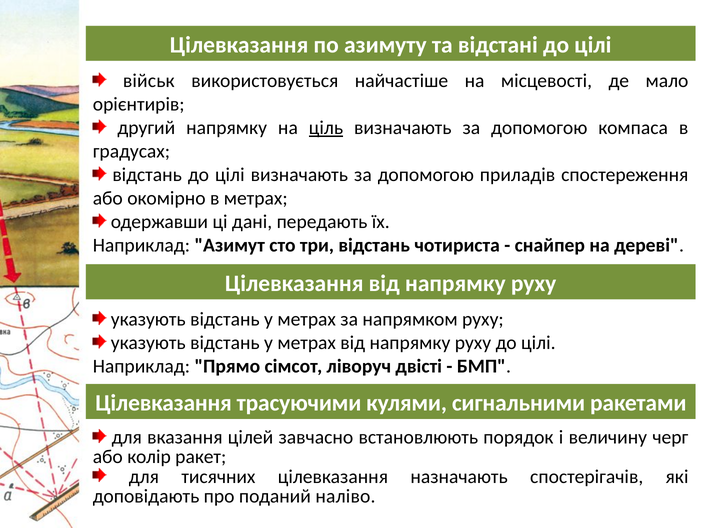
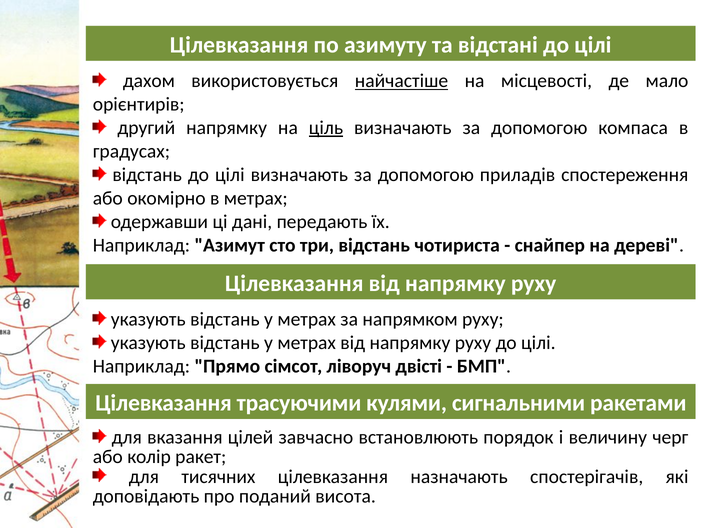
військ: військ -> дахом (149, 81)
найчастіше underline: none -> present (401, 81)
наліво: наліво -> висота (346, 496)
